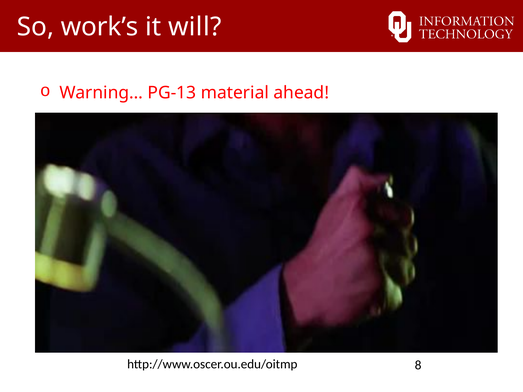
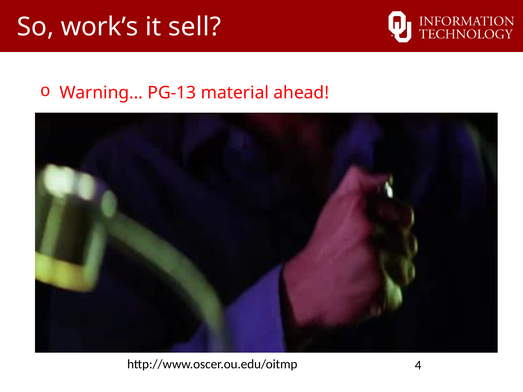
will: will -> sell (195, 27)
8: 8 -> 4 (418, 365)
